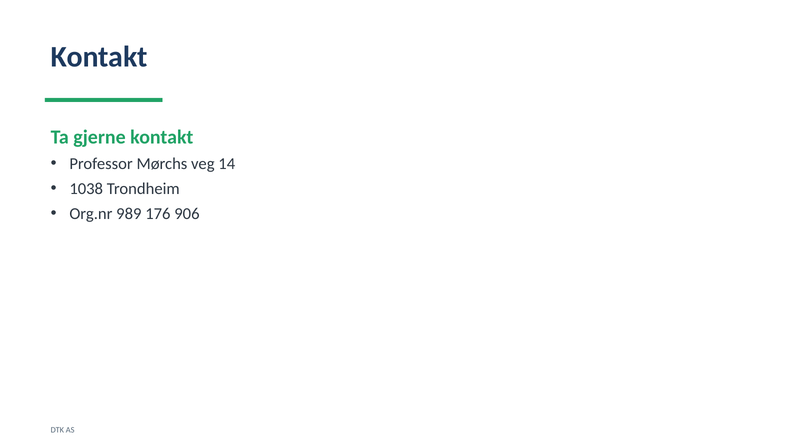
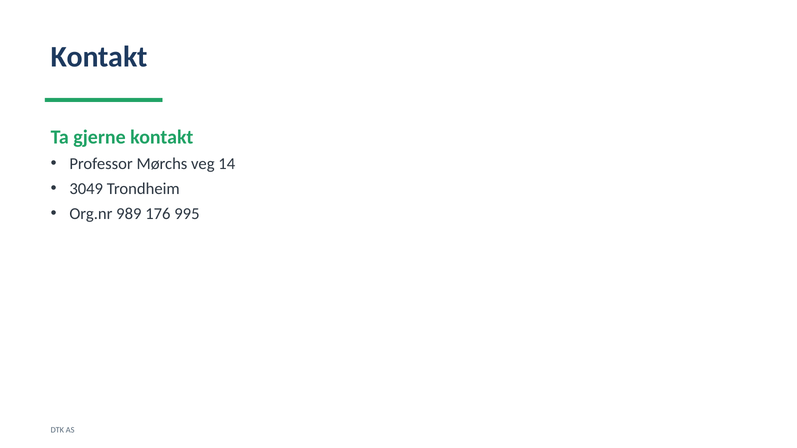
1038: 1038 -> 3049 (86, 189)
906: 906 -> 995 (187, 214)
